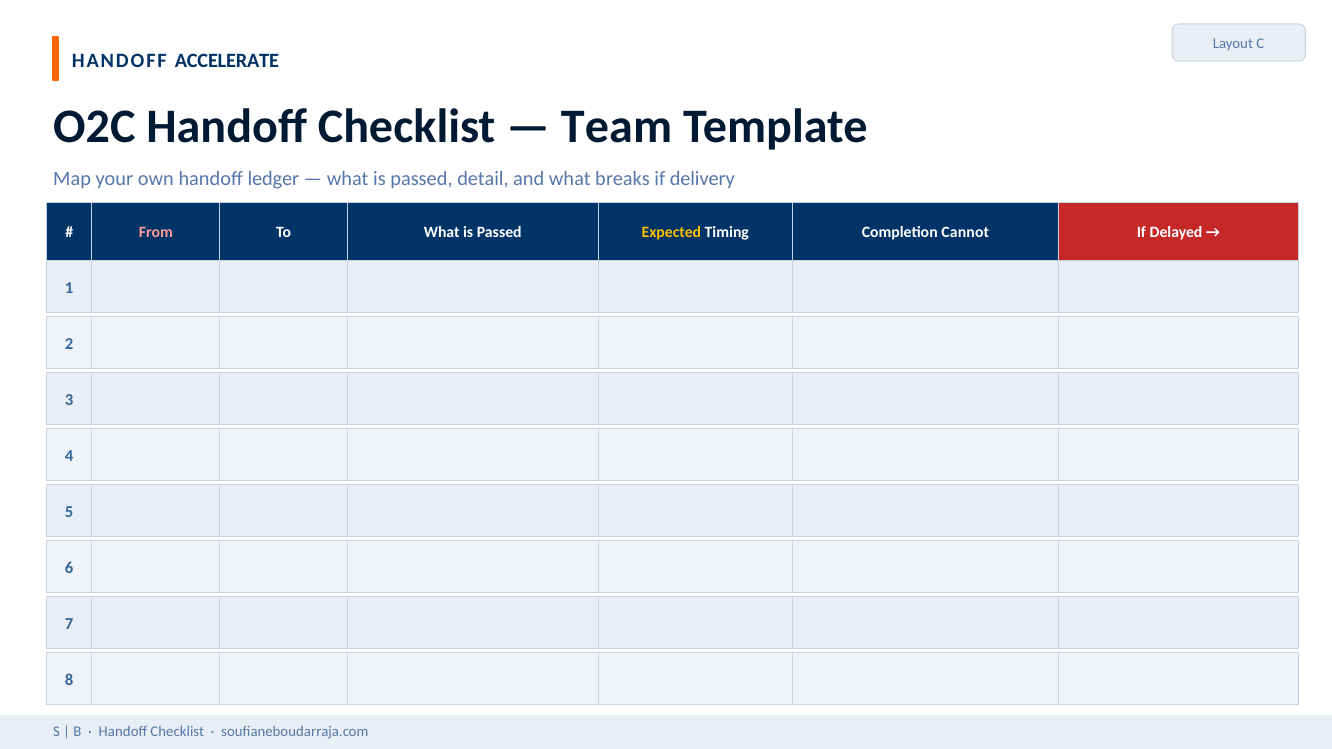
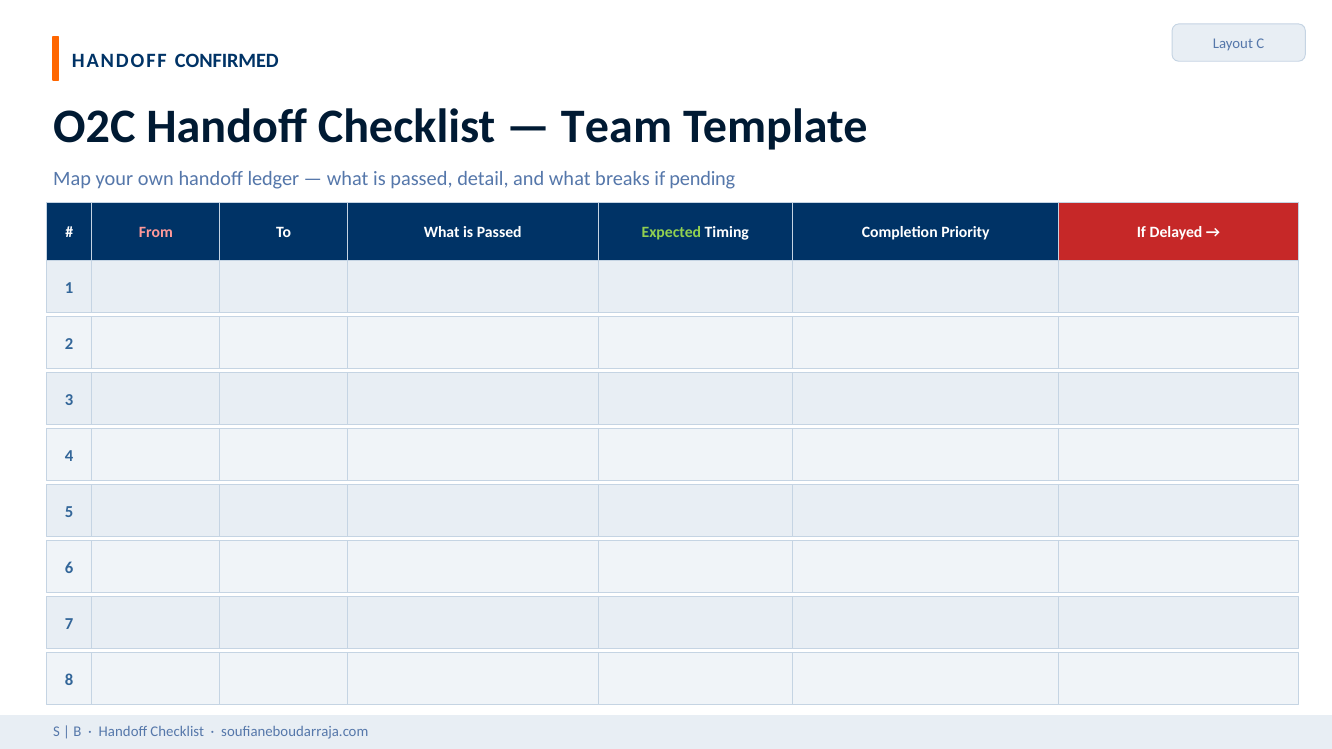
ACCELERATE: ACCELERATE -> CONFIRMED (227, 61)
delivery: delivery -> pending (702, 179)
Expected colour: yellow -> light green (671, 233)
Cannot: Cannot -> Priority (965, 233)
